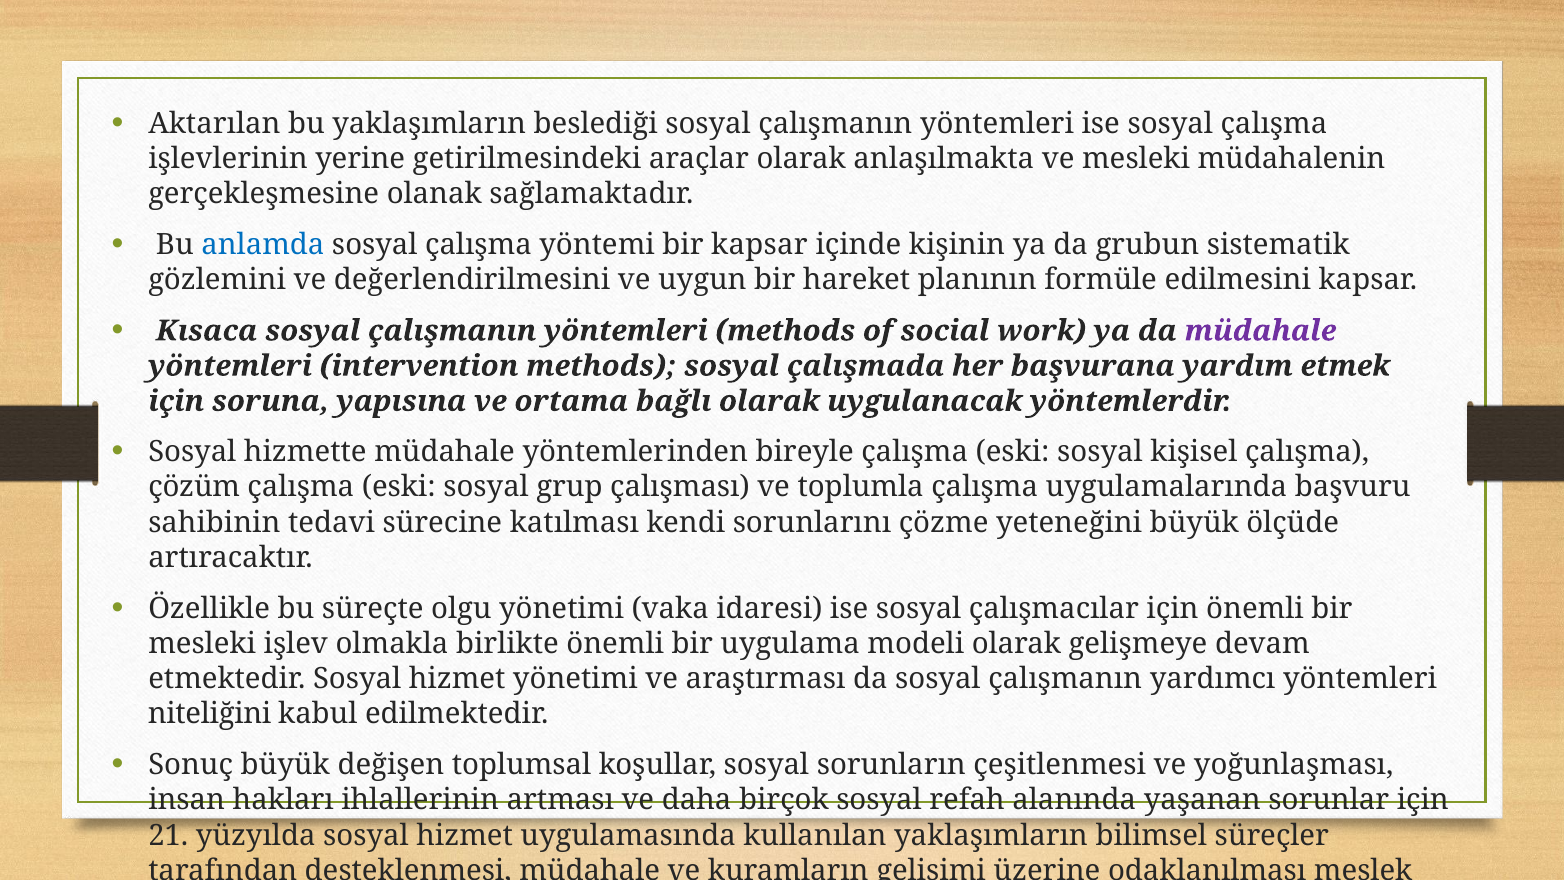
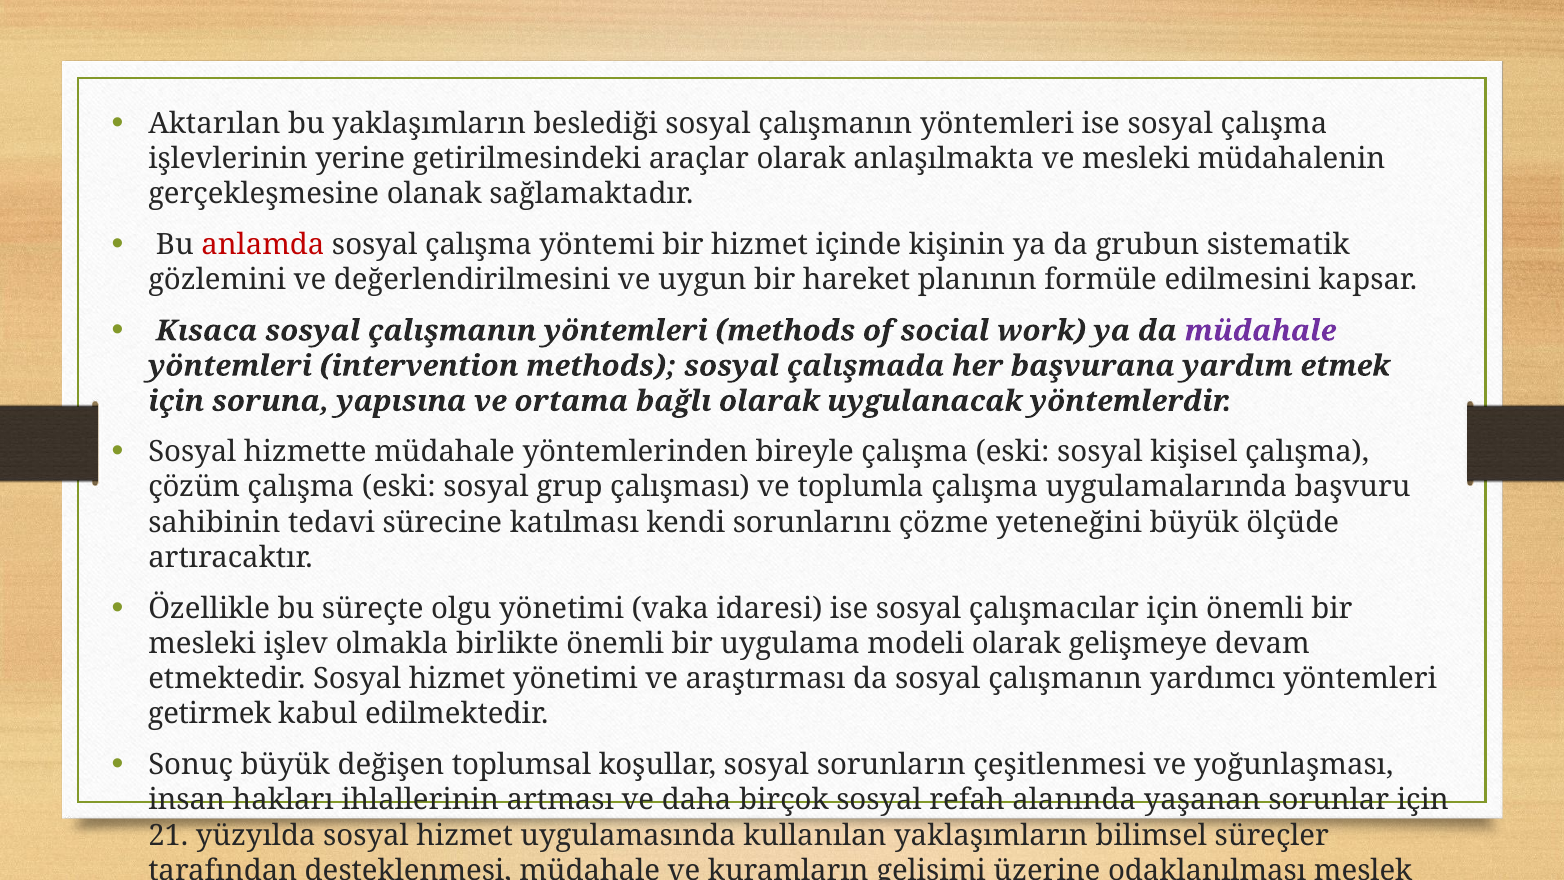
anlamda colour: blue -> red (263, 245)
bir kapsar: kapsar -> hizmet (760, 245)
niteliğini: niteliğini -> getirmek (210, 714)
